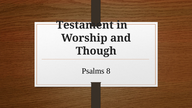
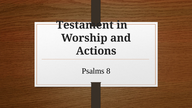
Though: Though -> Actions (96, 51)
